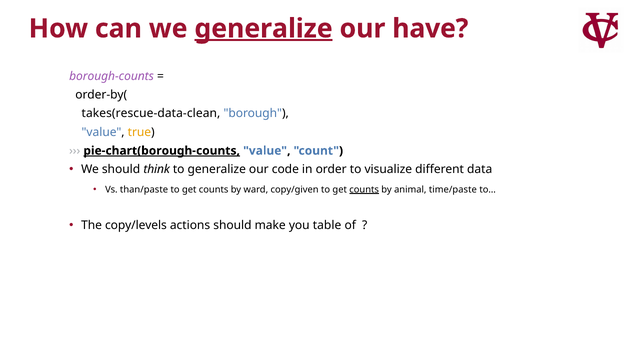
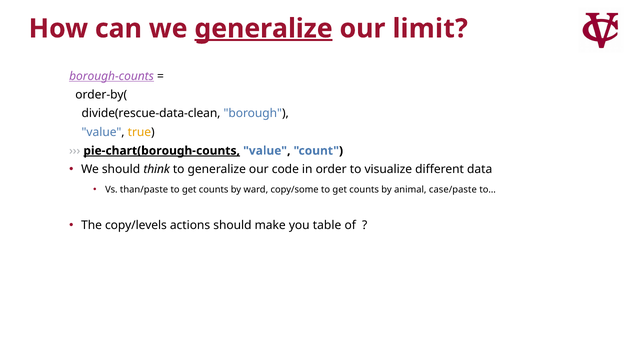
have: have -> limit (430, 29)
borough-counts underline: none -> present (111, 76)
takes(rescue-data-clean: takes(rescue-data-clean -> divide(rescue-data-clean (151, 113)
copy/given: copy/given -> copy/some (295, 189)
counts underline: present -> none (364, 189)
time/paste: time/paste -> case/paste (453, 189)
